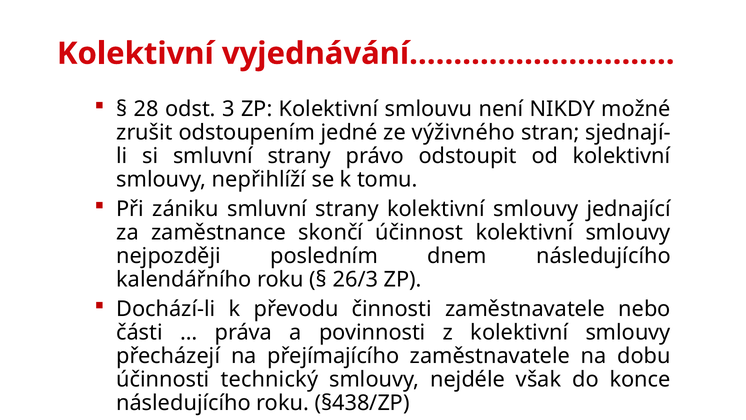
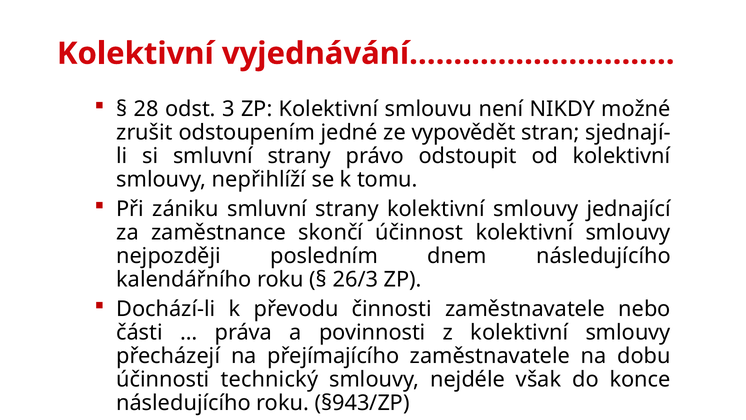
výživného: výživného -> vypovědět (464, 133)
§438/ZP: §438/ZP -> §943/ZP (362, 403)
